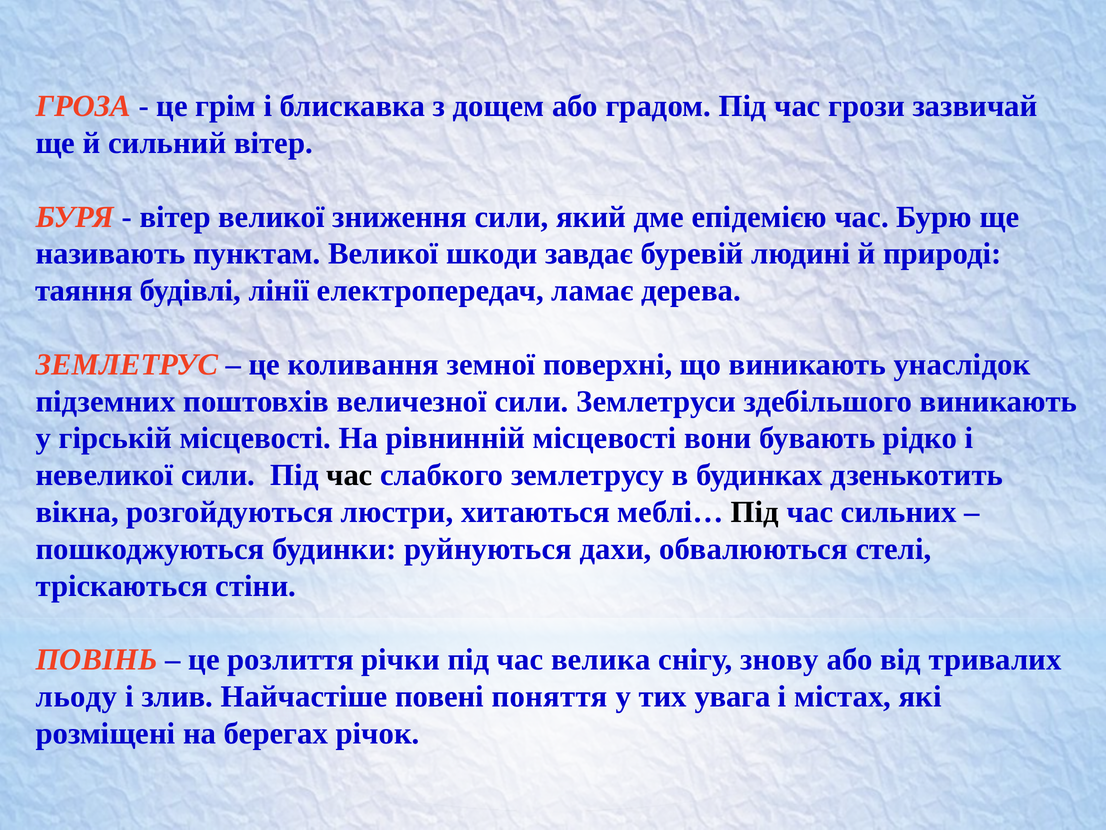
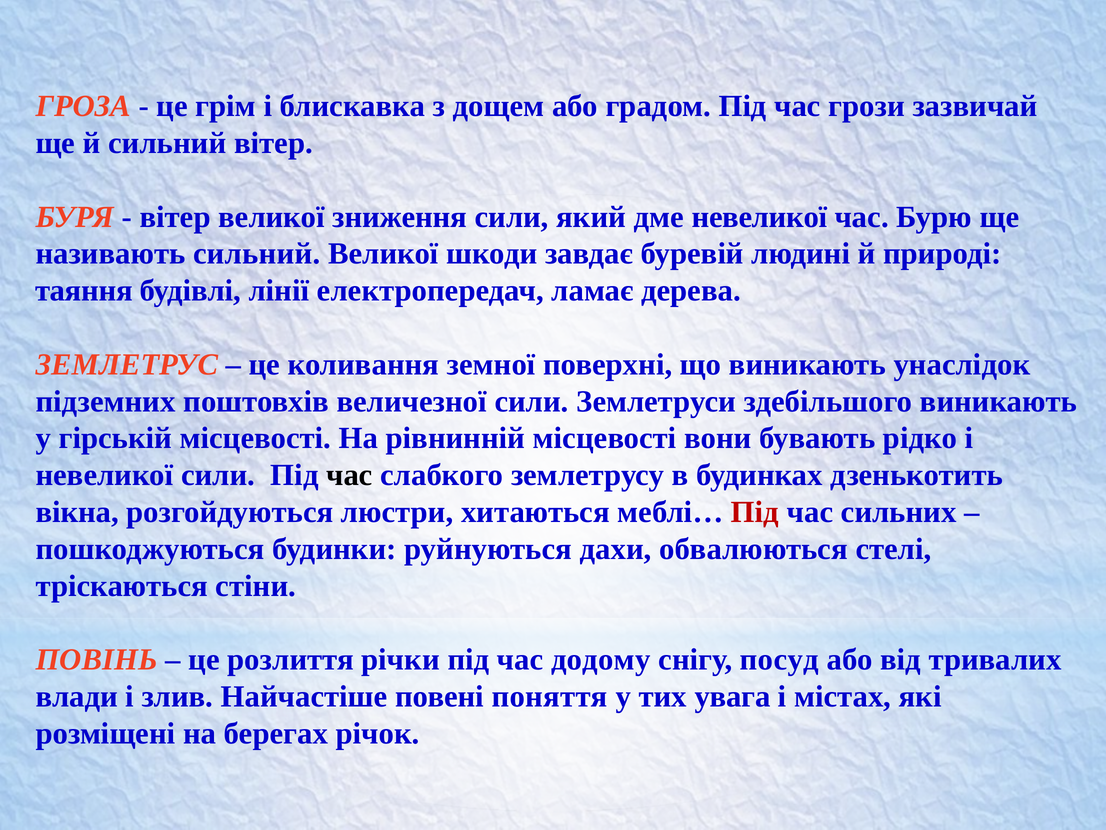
дме епідемією: епідемією -> невеликої (759, 217)
називають пунктам: пунктам -> сильний (257, 254)
Під colour: black -> red (755, 512)
велика: велика -> додому (601, 659)
знову: знову -> посуд (779, 659)
льоду: льоду -> влади (77, 696)
